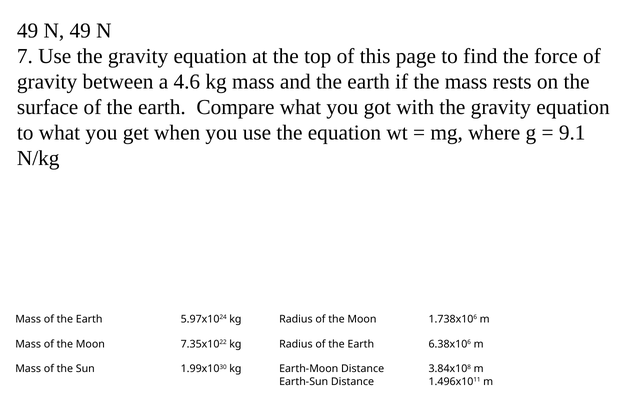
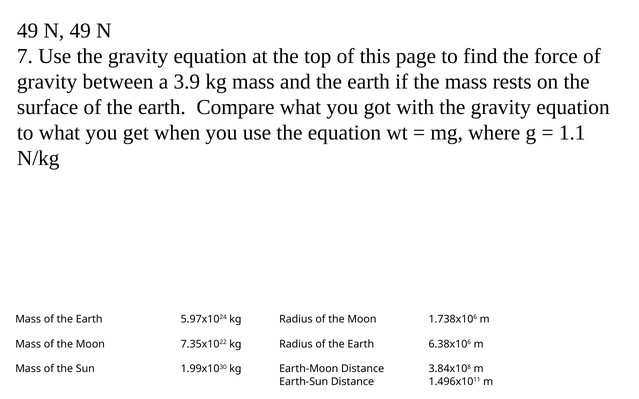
4.6: 4.6 -> 3.9 (187, 82)
9.1: 9.1 -> 1.1 (572, 133)
